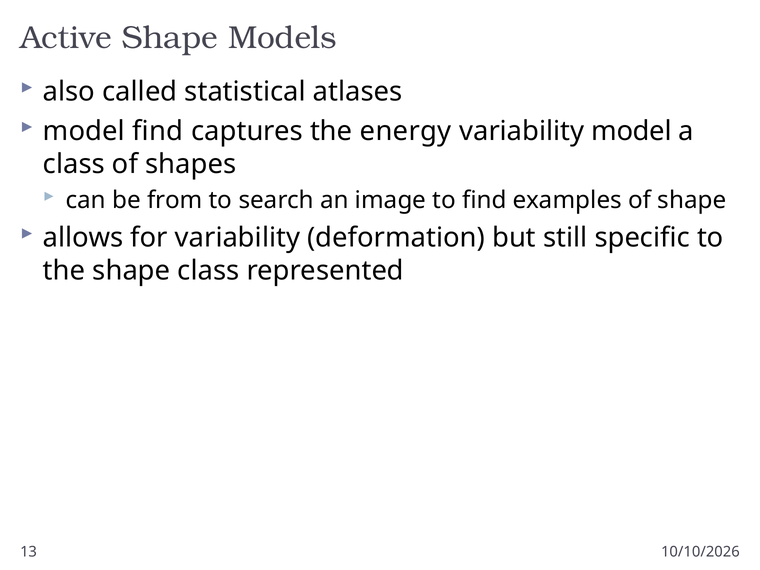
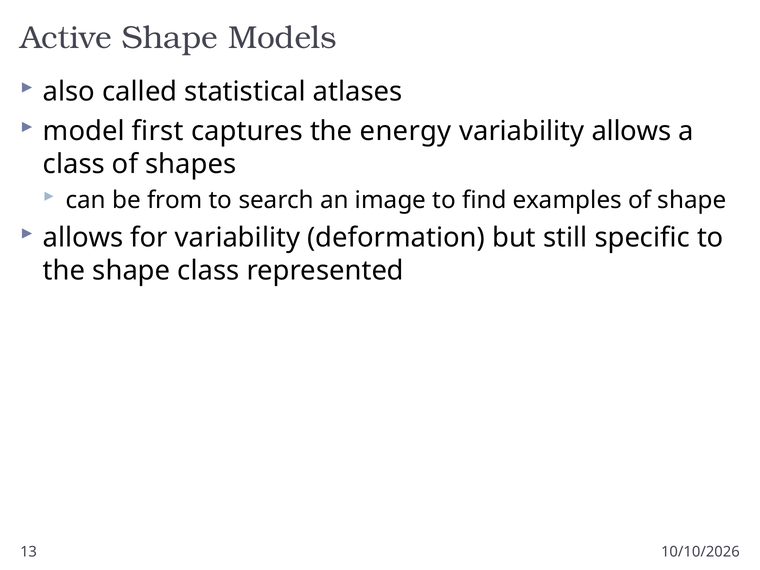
model find: find -> first (158, 131)
variability model: model -> allows (631, 131)
